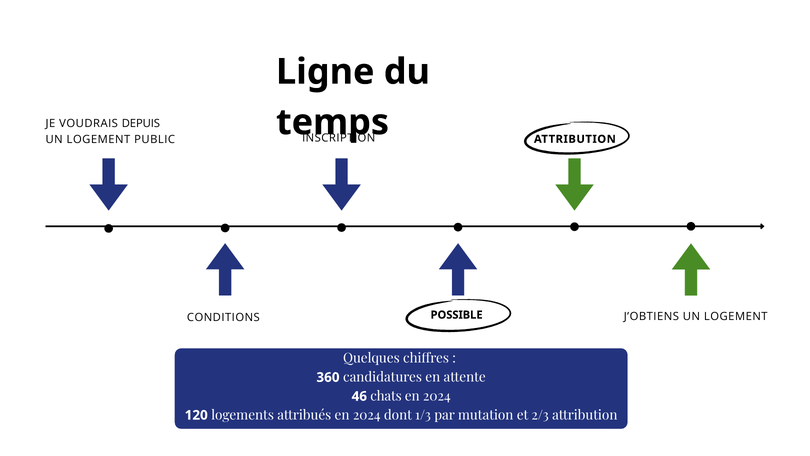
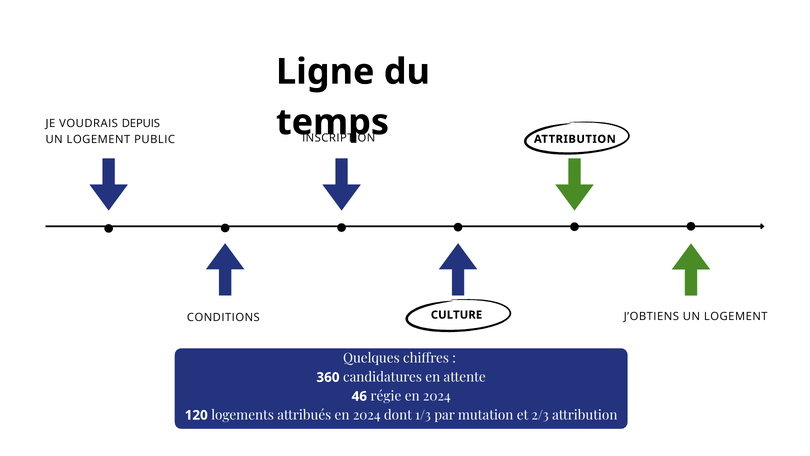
POSSIBLE: POSSIBLE -> CULTURE (456, 315)
chats: chats -> régie (386, 396)
